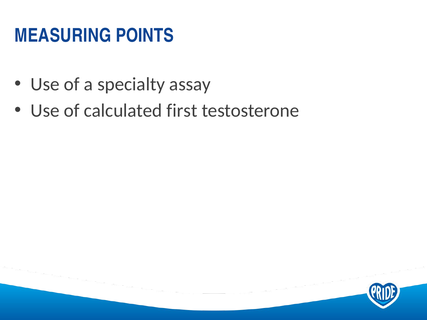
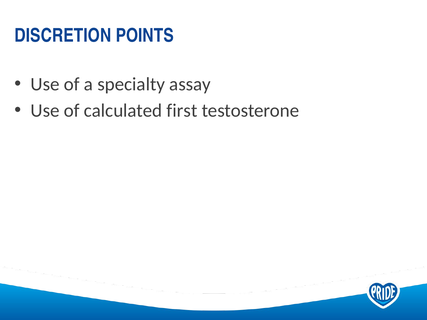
MEASURING: MEASURING -> DISCRETION (63, 36)
